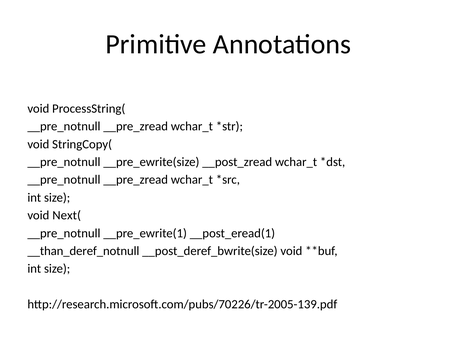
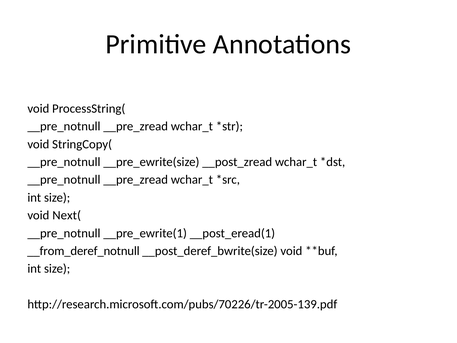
__than_deref_notnull: __than_deref_notnull -> __from_deref_notnull (83, 251)
